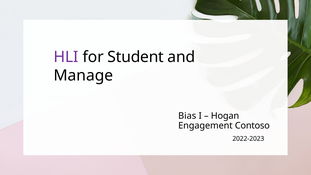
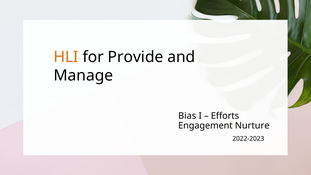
HLI colour: purple -> orange (66, 57)
Student: Student -> Provide (136, 57)
Hogan: Hogan -> Efforts (225, 116)
Contoso: Contoso -> Nurture (252, 126)
